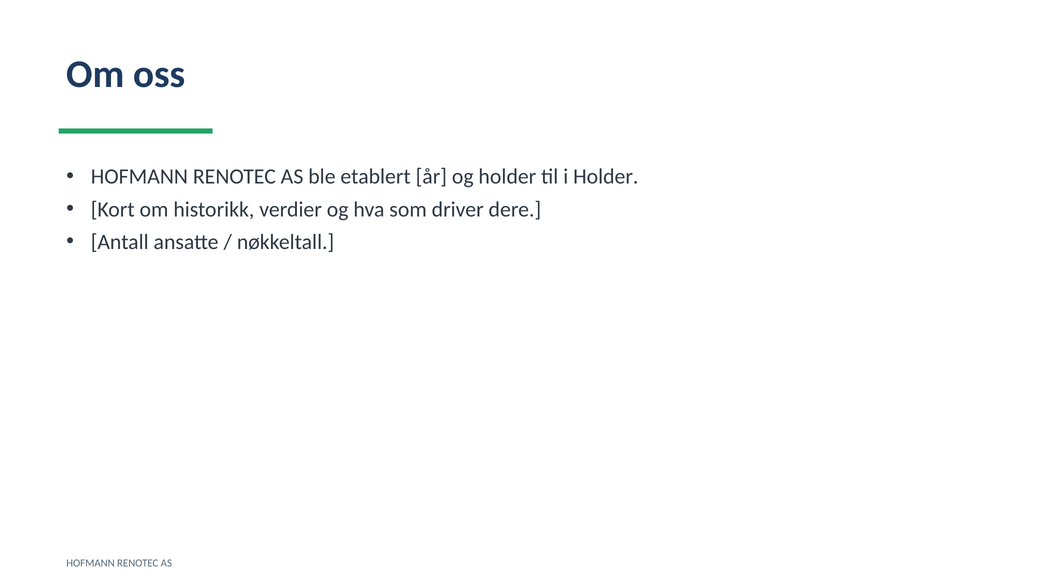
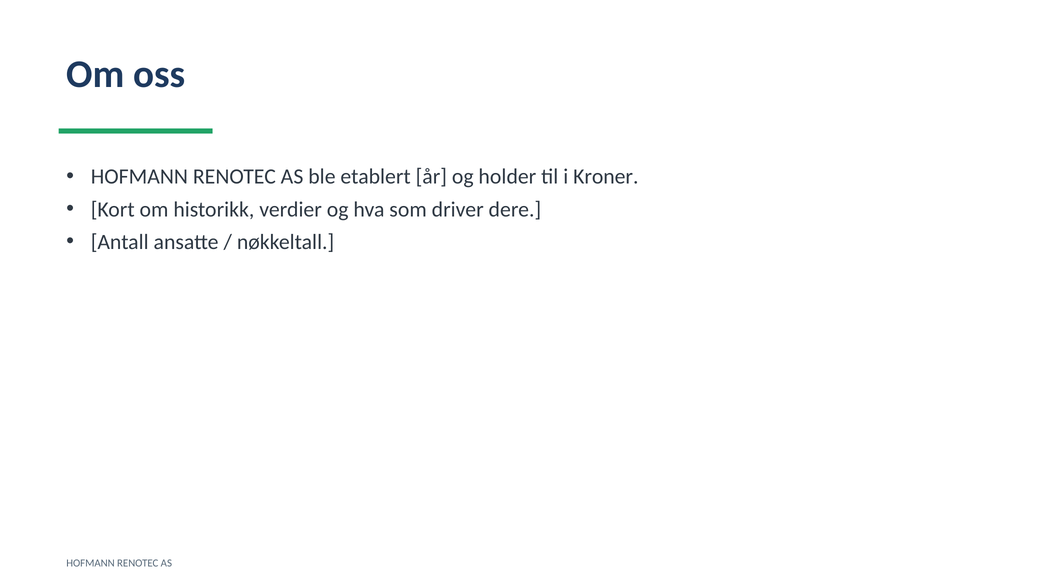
i Holder: Holder -> Kroner (606, 177)
